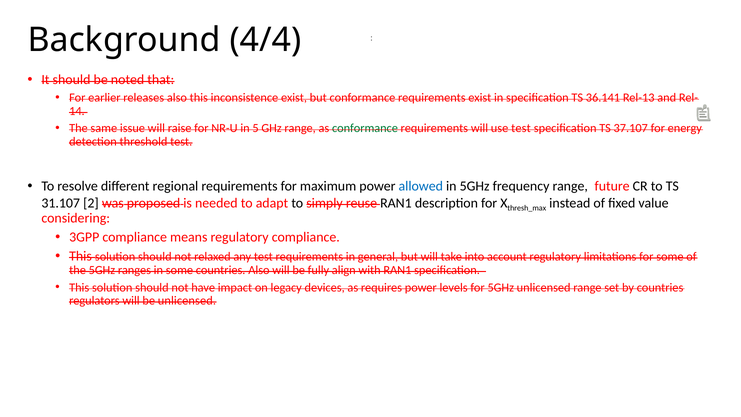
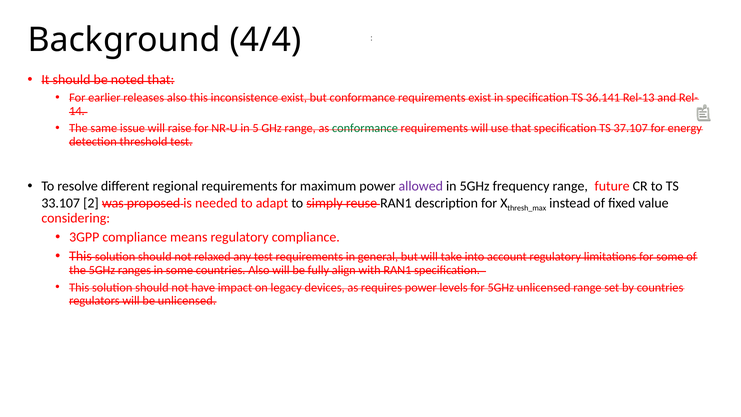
use test: test -> that (521, 128)
allowed colour: blue -> purple (421, 186)
31.107: 31.107 -> 33.107 (61, 203)
